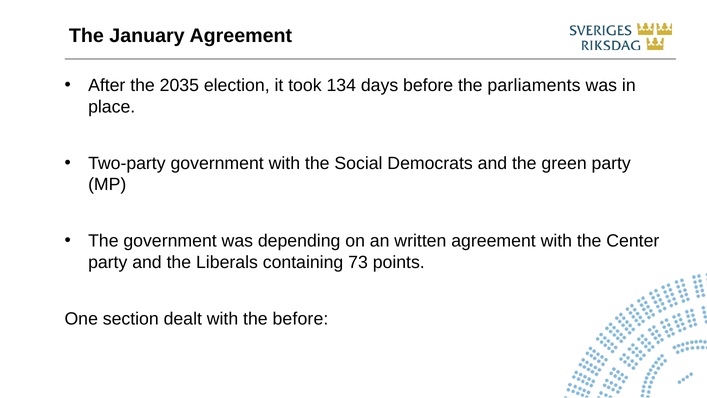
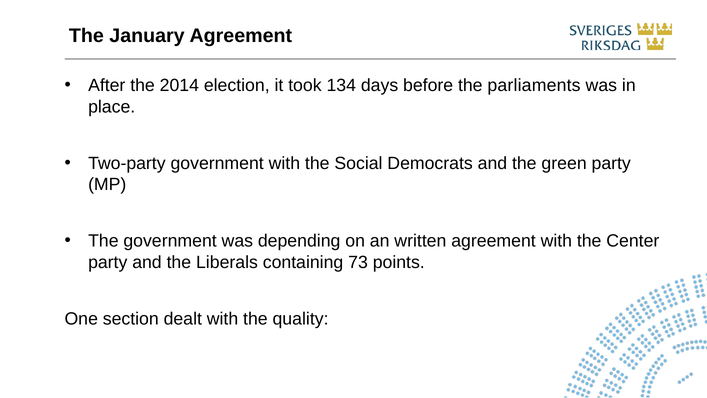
2035: 2035 -> 2014 (179, 86)
the before: before -> quality (301, 319)
